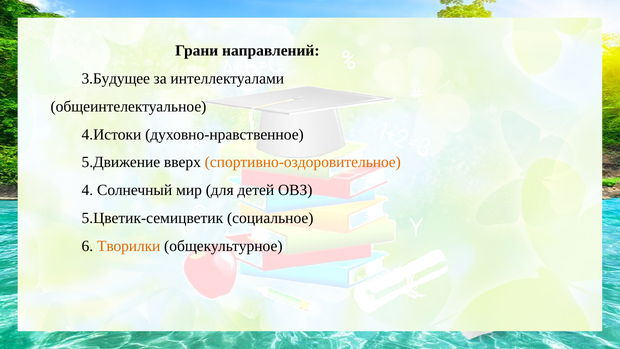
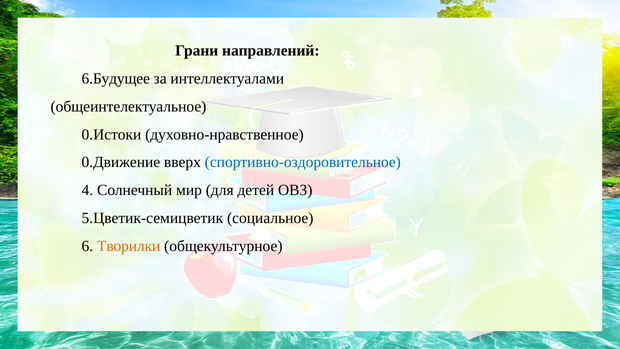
3.Будущее: 3.Будущее -> 6.Будущее (116, 79)
4.Истоки: 4.Истоки -> 0.Истоки (111, 134)
5.Движение: 5.Движение -> 0.Движение (121, 162)
спортивно-оздоровительное colour: orange -> blue (303, 162)
